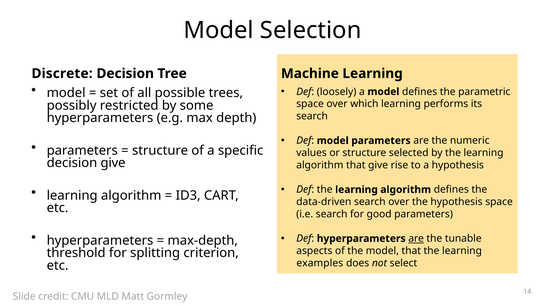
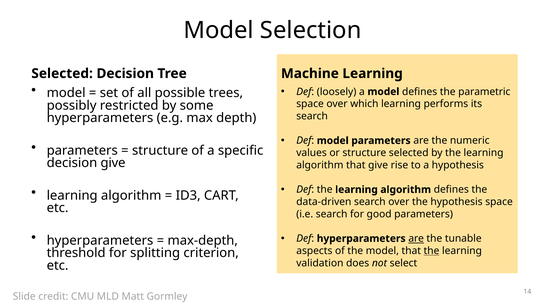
Discrete: Discrete -> Selected (62, 74)
the underline: none -> present (432, 251)
examples: examples -> validation (320, 263)
